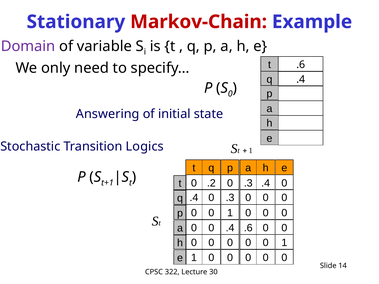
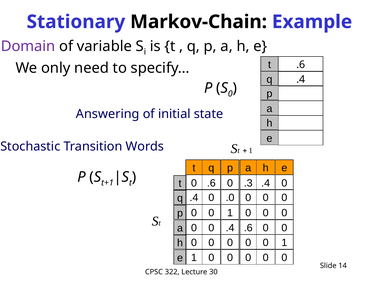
Markov-Chain colour: red -> black (199, 22)
Logics: Logics -> Words (145, 147)
.2: .2 -> .6 (211, 183)
0 .3: .3 -> .0 (230, 198)
